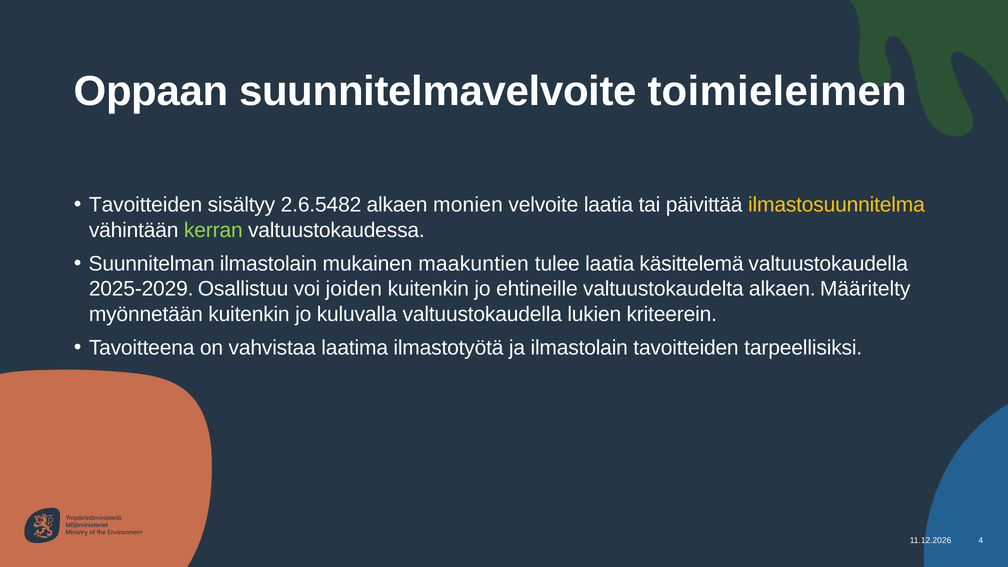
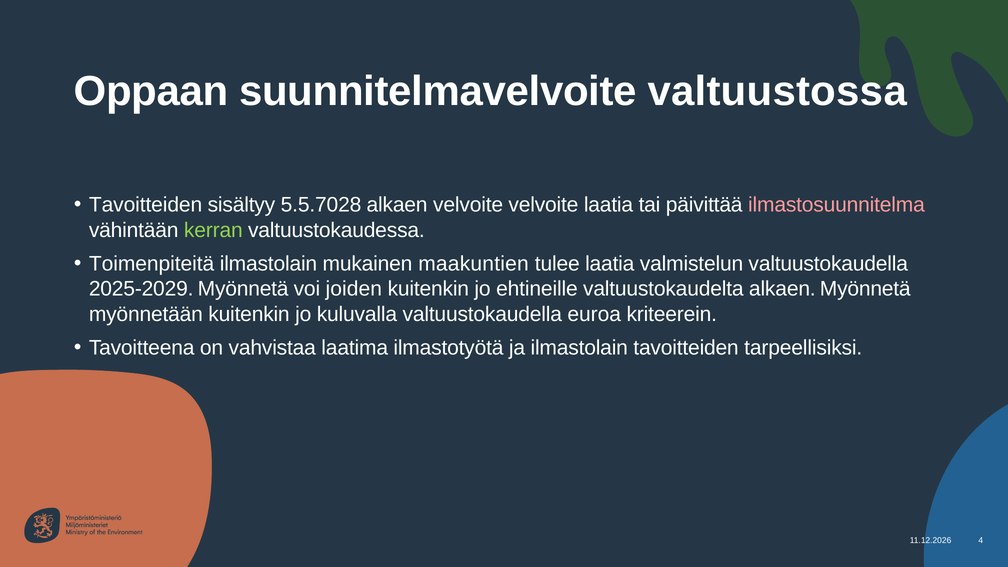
toimieleimen: toimieleimen -> valtuustossa (777, 91)
2.6.5482: 2.6.5482 -> 5.5.7028 (321, 205)
alkaen monien: monien -> velvoite (468, 205)
ilmastosuunnitelma colour: yellow -> pink (836, 205)
Suunnitelman: Suunnitelman -> Toimenpiteitä (152, 264)
käsittelemä: käsittelemä -> valmistelun (692, 264)
2025-2029 Osallistuu: Osallistuu -> Myönnetä (243, 289)
alkaen Määritelty: Määritelty -> Myönnetä (865, 289)
lukien: lukien -> euroa (594, 314)
